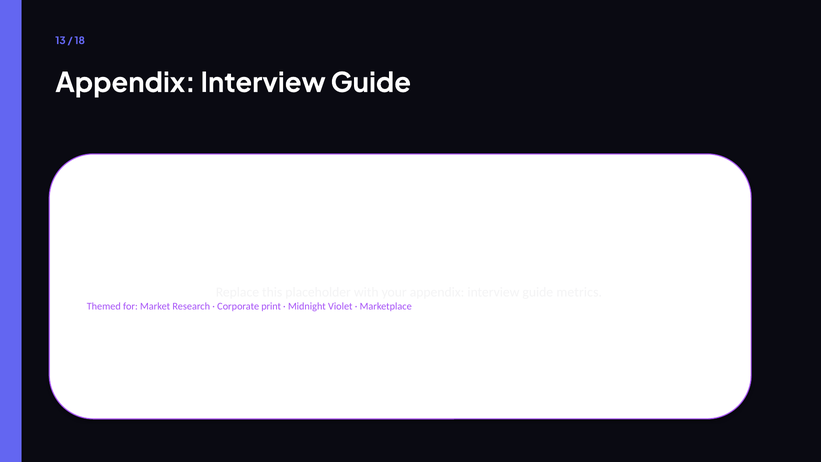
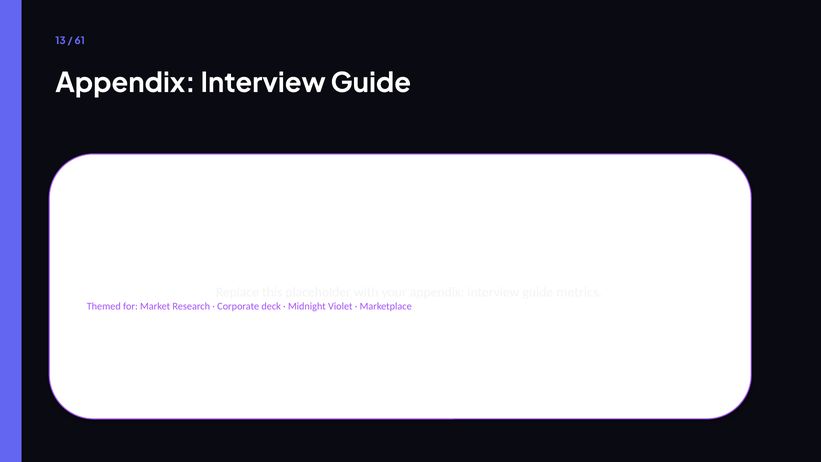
18: 18 -> 61 (80, 41)
print: print -> deck (271, 306)
